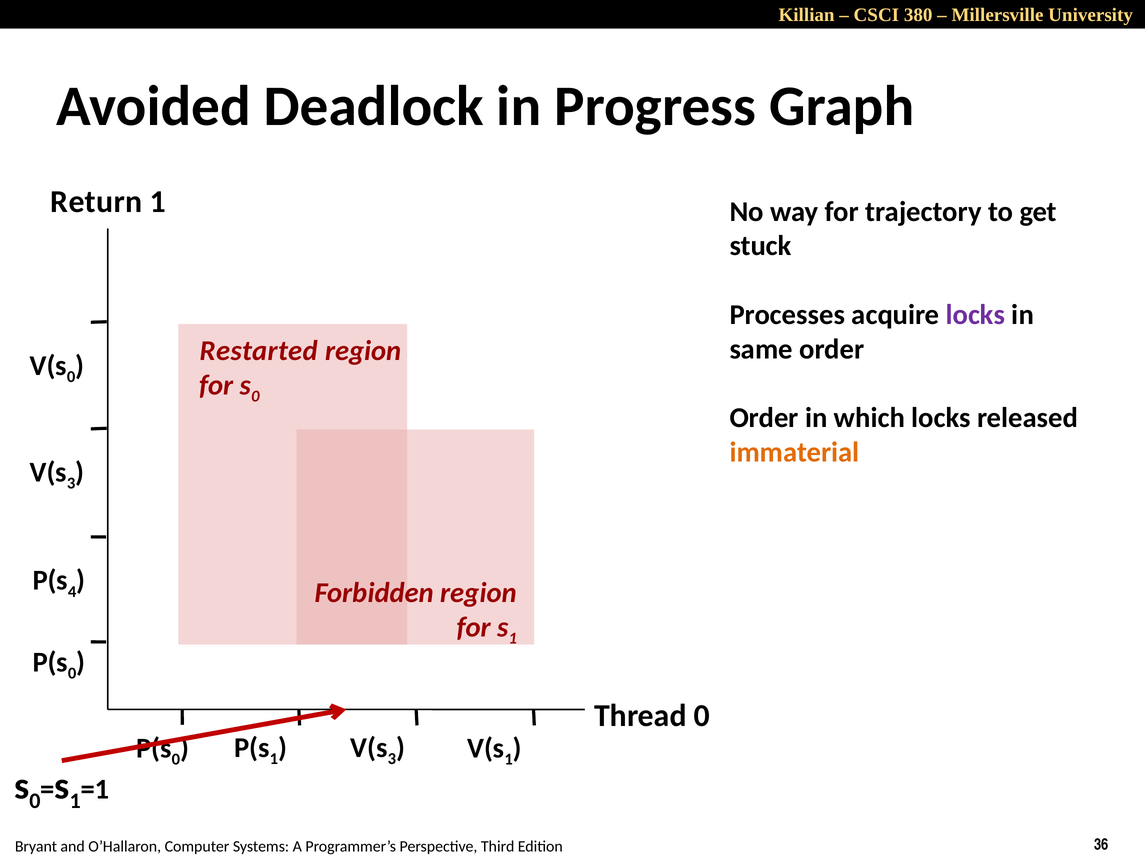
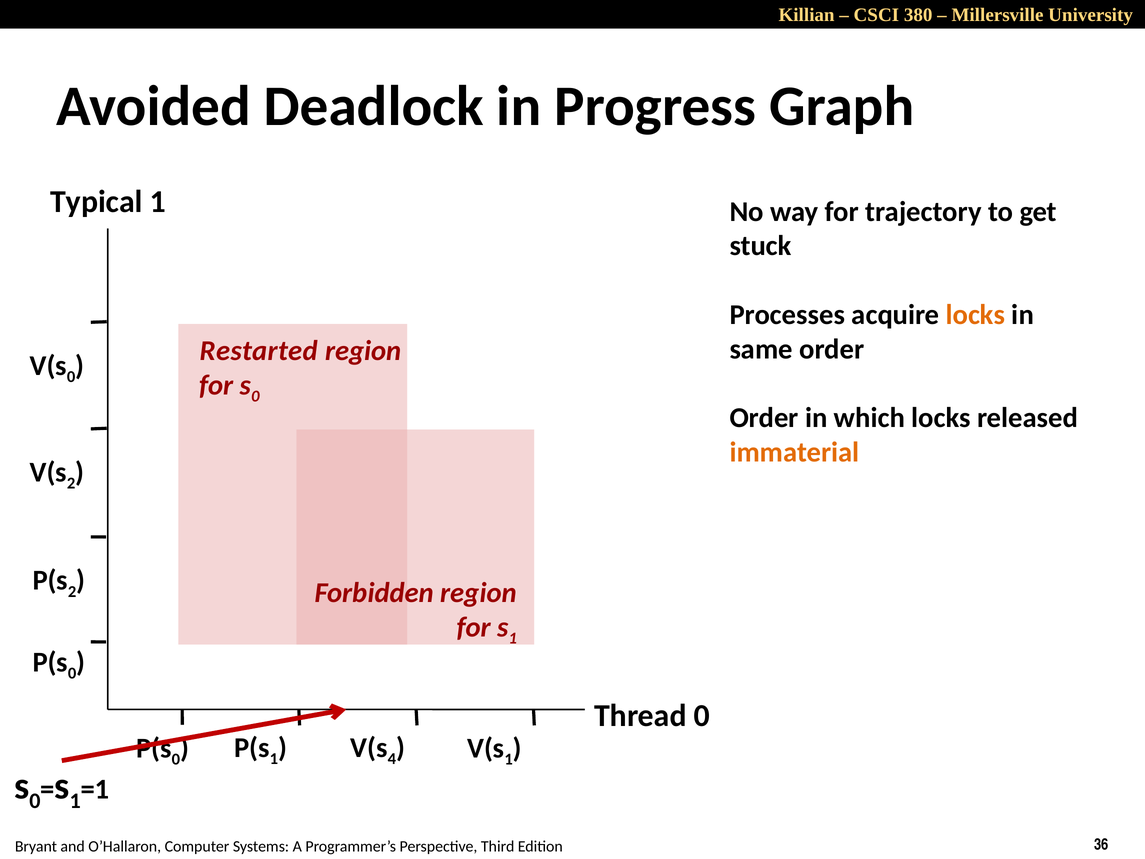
Return: Return -> Typical (96, 202)
locks colour: purple -> orange (975, 315)
3: 3 -> 2 (71, 483)
4: 4 -> 2 (72, 591)
3: 3 -> 4 (392, 759)
